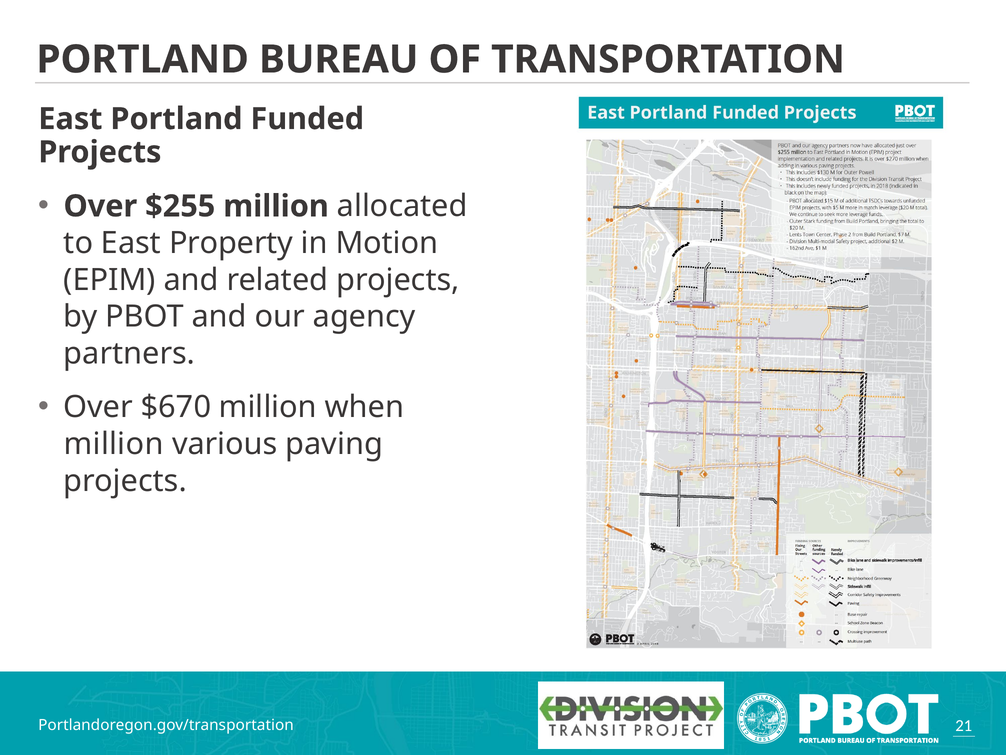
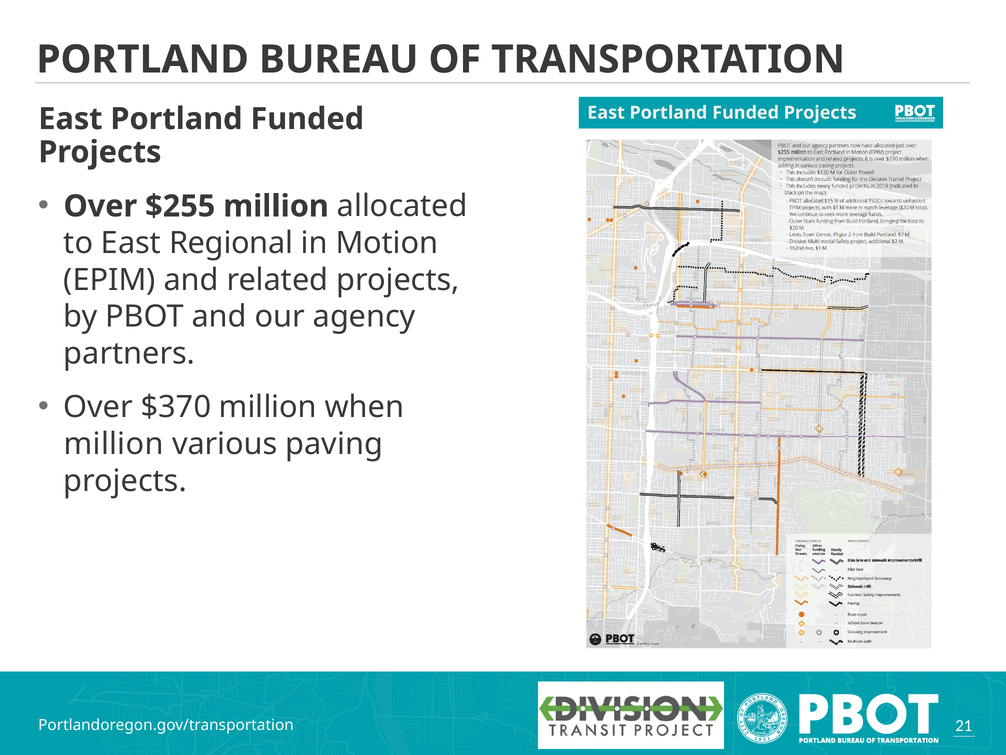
Property: Property -> Regional (231, 243)
$670: $670 -> $370 (176, 407)
